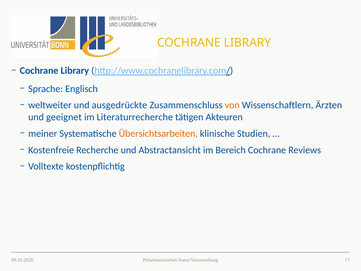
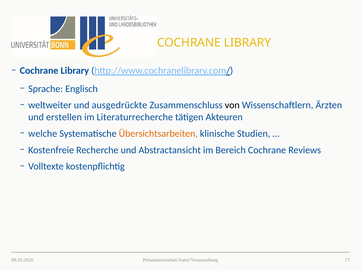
von colour: orange -> black (232, 105)
geeignet: geeignet -> erstellen (64, 117)
meiner: meiner -> welche (43, 133)
